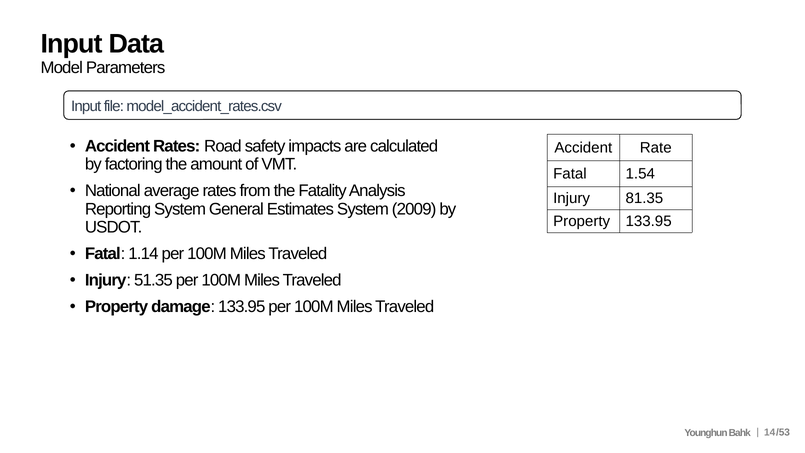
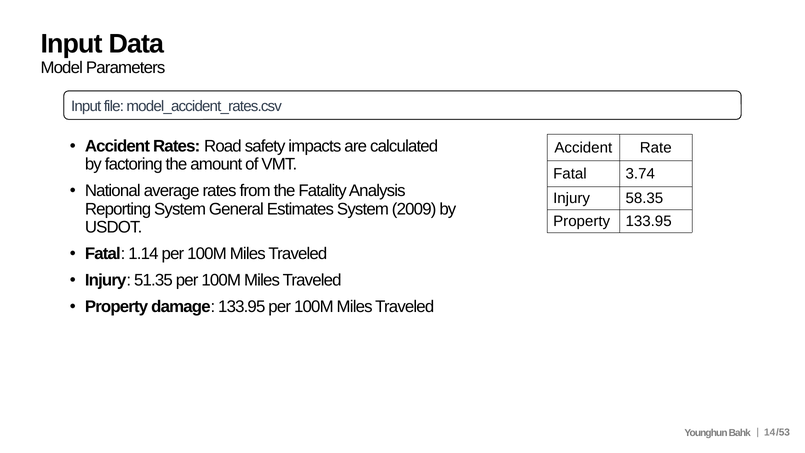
1.54: 1.54 -> 3.74 (640, 174)
81.35: 81.35 -> 58.35 (644, 198)
